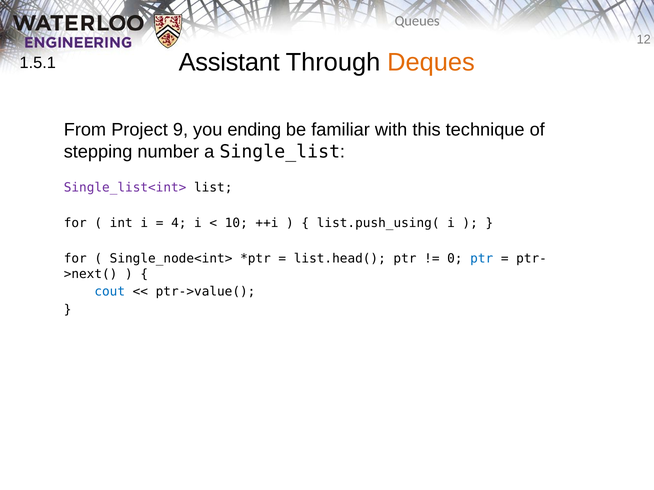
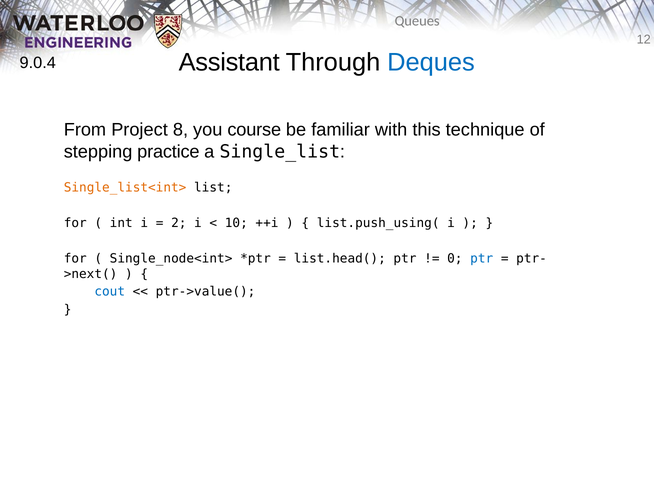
Deques colour: orange -> blue (431, 62)
1.5.1: 1.5.1 -> 9.0.4 (38, 63)
9: 9 -> 8 (180, 130)
ending: ending -> course (254, 130)
number: number -> practice (168, 152)
Single_list<int> colour: purple -> orange (125, 188)
4: 4 -> 2 (179, 223)
